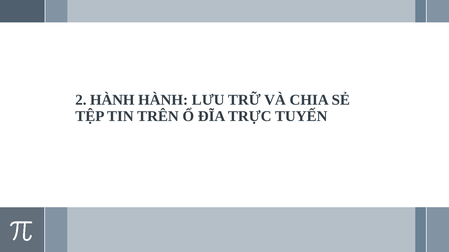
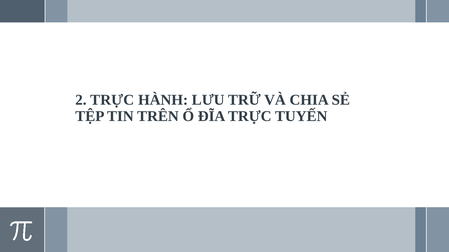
2 HÀNH: HÀNH -> TRỰC (112, 100)
